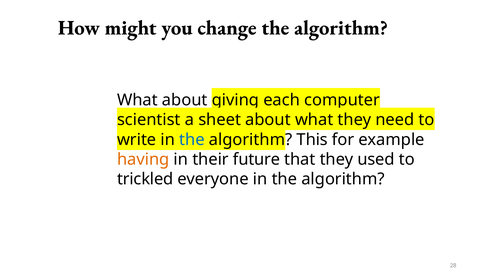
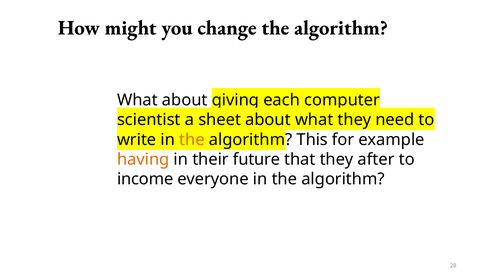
the colour: blue -> orange (192, 140)
used: used -> after (376, 159)
trickled: trickled -> income (145, 179)
